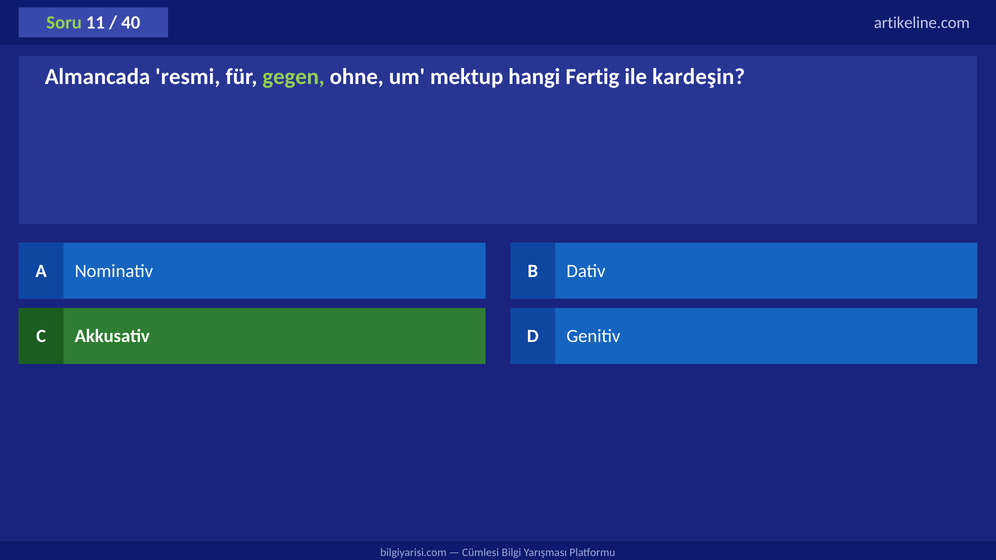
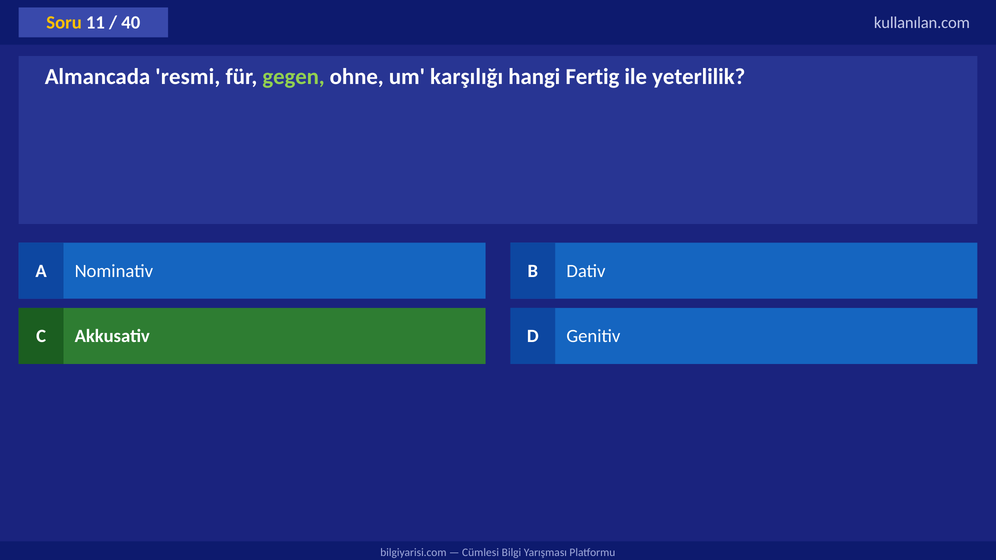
Soru colour: light green -> yellow (64, 23)
artikeline.com: artikeline.com -> kullanılan.com (922, 23)
mektup: mektup -> karşılığı (467, 77)
kardeşin: kardeşin -> yeterlilik (699, 77)
